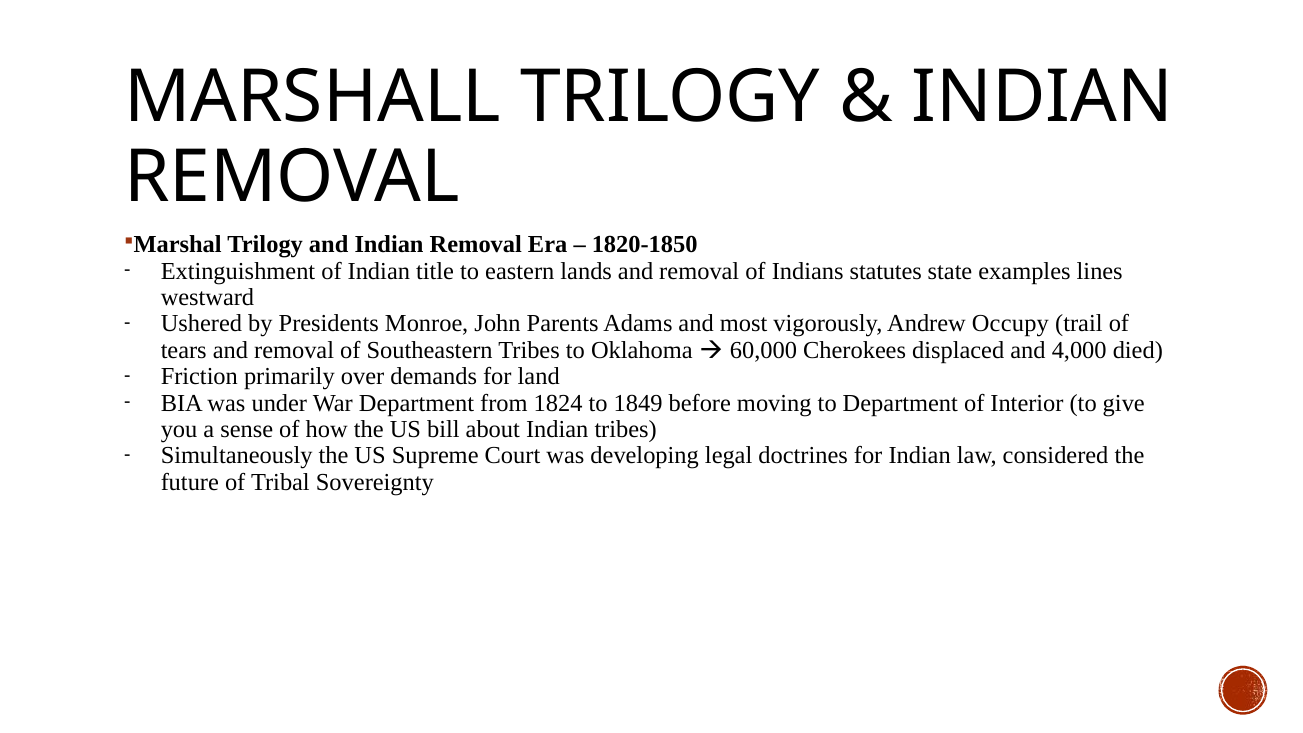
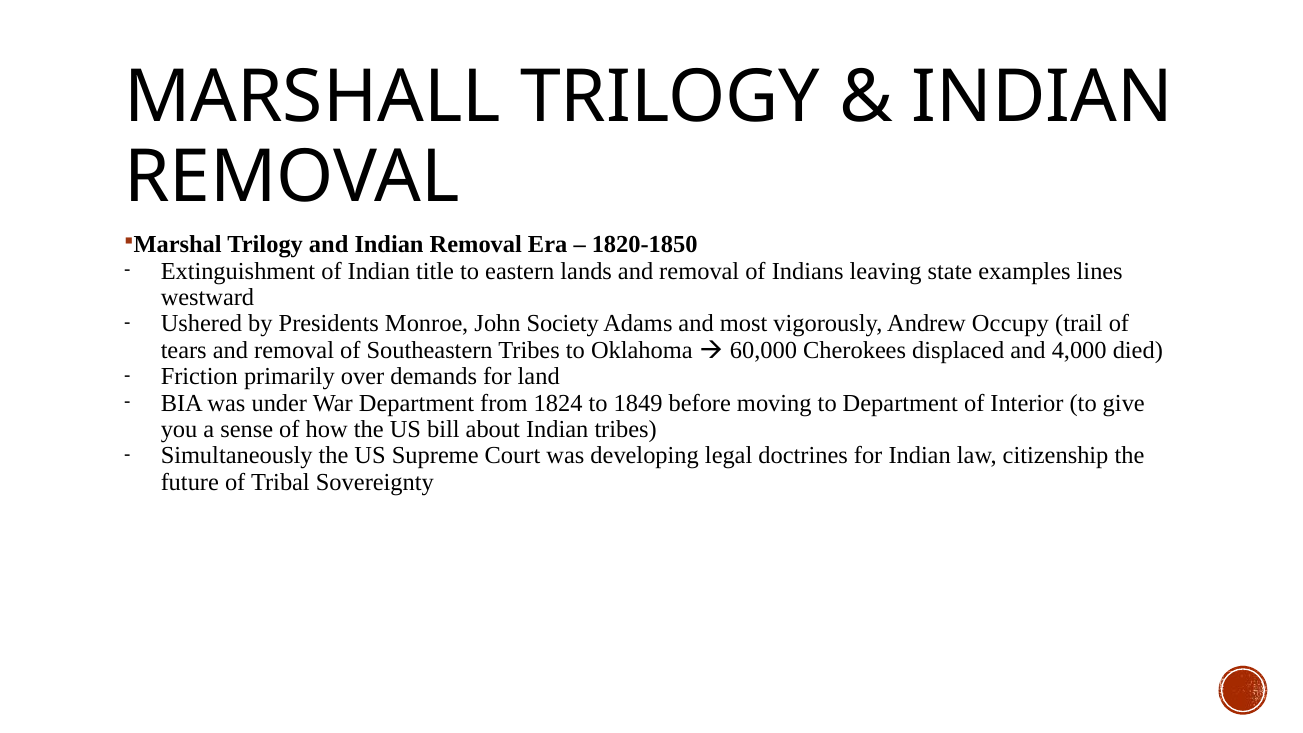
statutes: statutes -> leaving (886, 271)
Parents: Parents -> Society (563, 324)
considered: considered -> citizenship (1056, 456)
